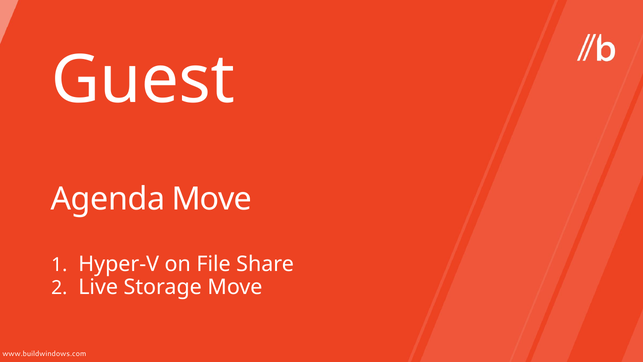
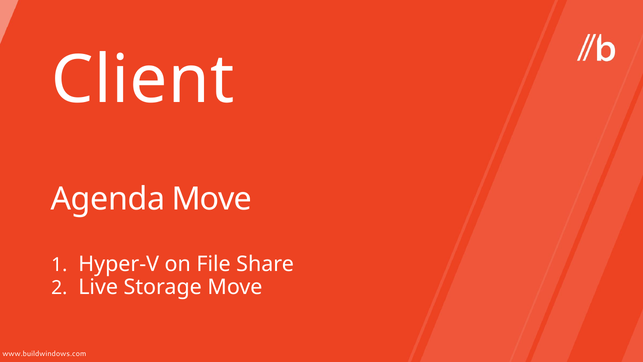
Guest: Guest -> Client (143, 80)
